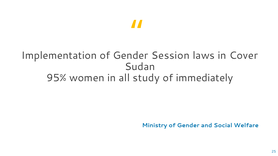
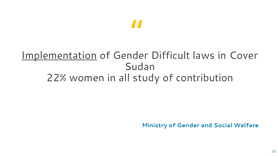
Implementation underline: none -> present (59, 56)
Session: Session -> Difficult (171, 56)
95%: 95% -> 22% (56, 78)
immediately: immediately -> contribution (205, 78)
